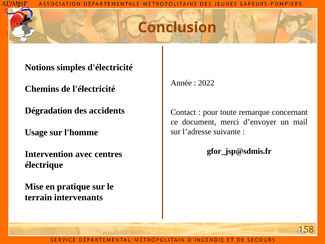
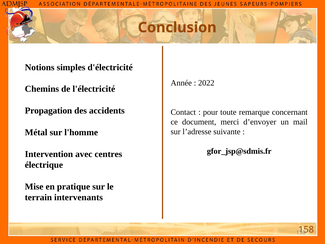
Dégradation: Dégradation -> Propagation (48, 111)
Usage: Usage -> Métal (36, 132)
